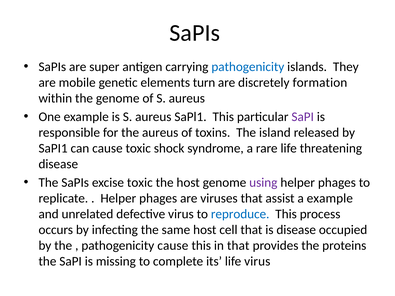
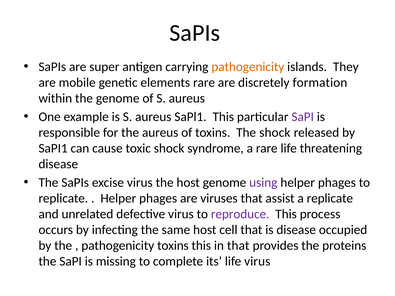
pathogenicity colour: blue -> orange (248, 67)
elements turn: turn -> rare (204, 83)
The island: island -> shock (275, 133)
excise toxic: toxic -> virus (140, 183)
a example: example -> replicate (330, 198)
reproduce colour: blue -> purple (240, 214)
pathogenicity cause: cause -> toxins (173, 246)
